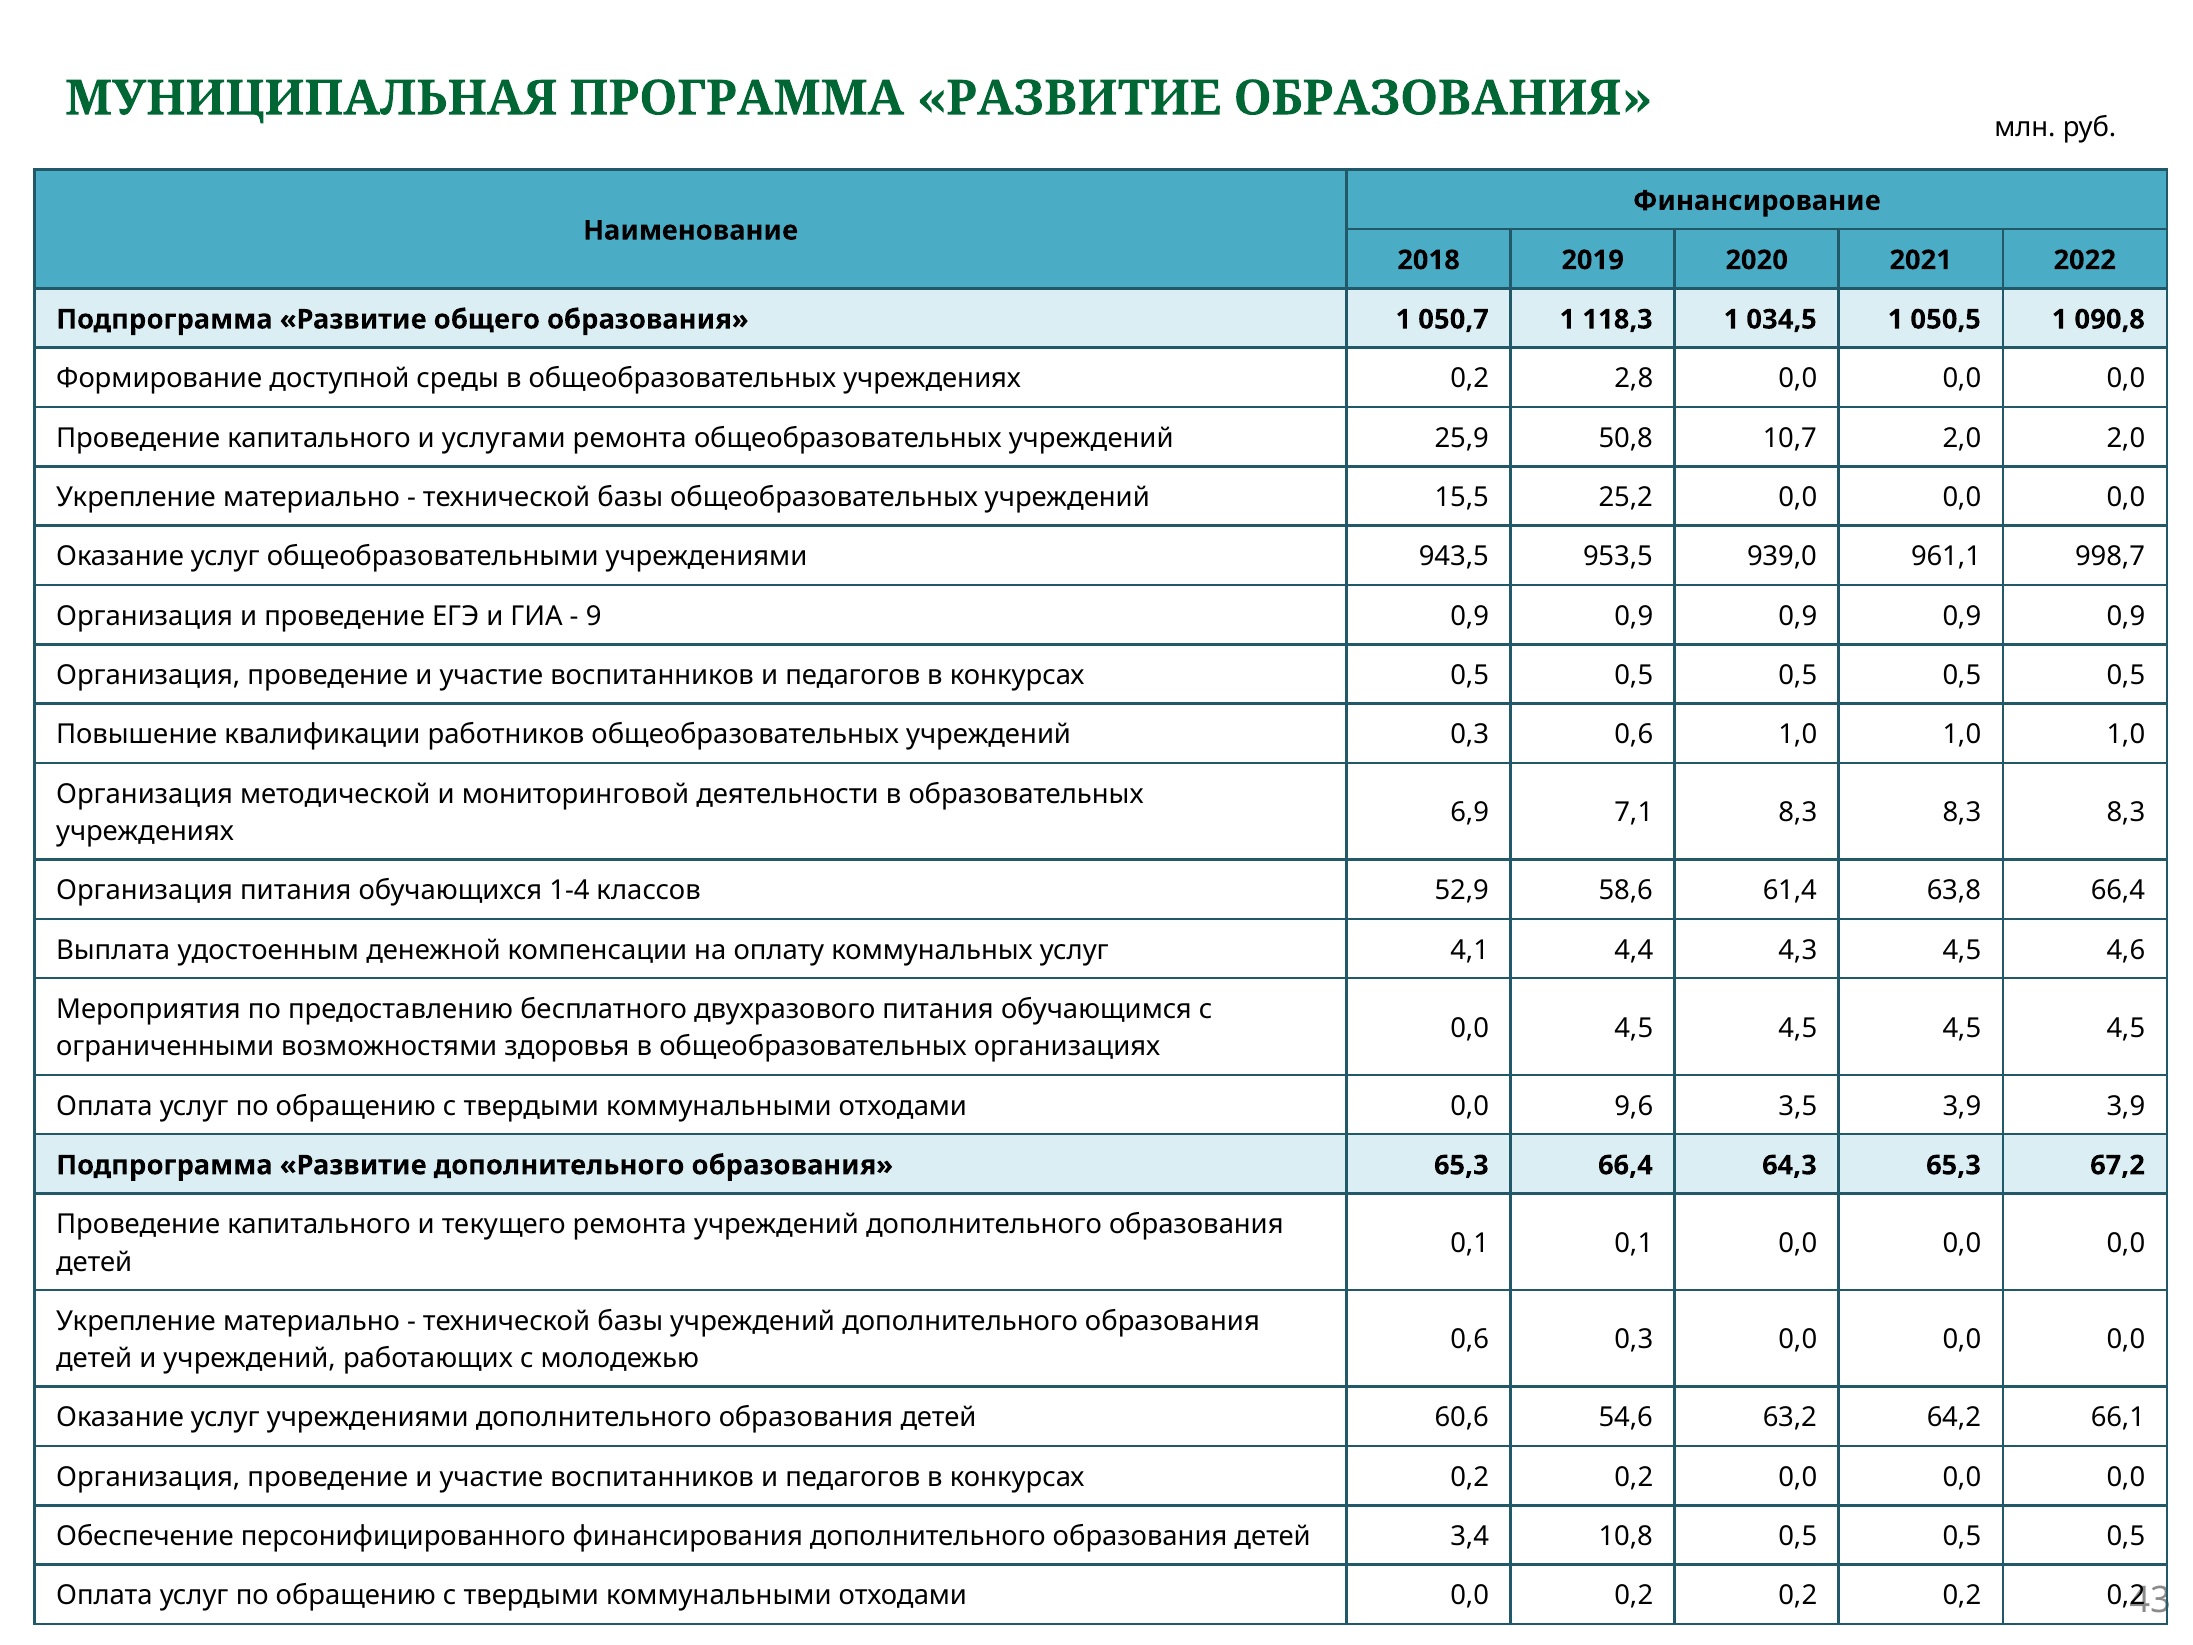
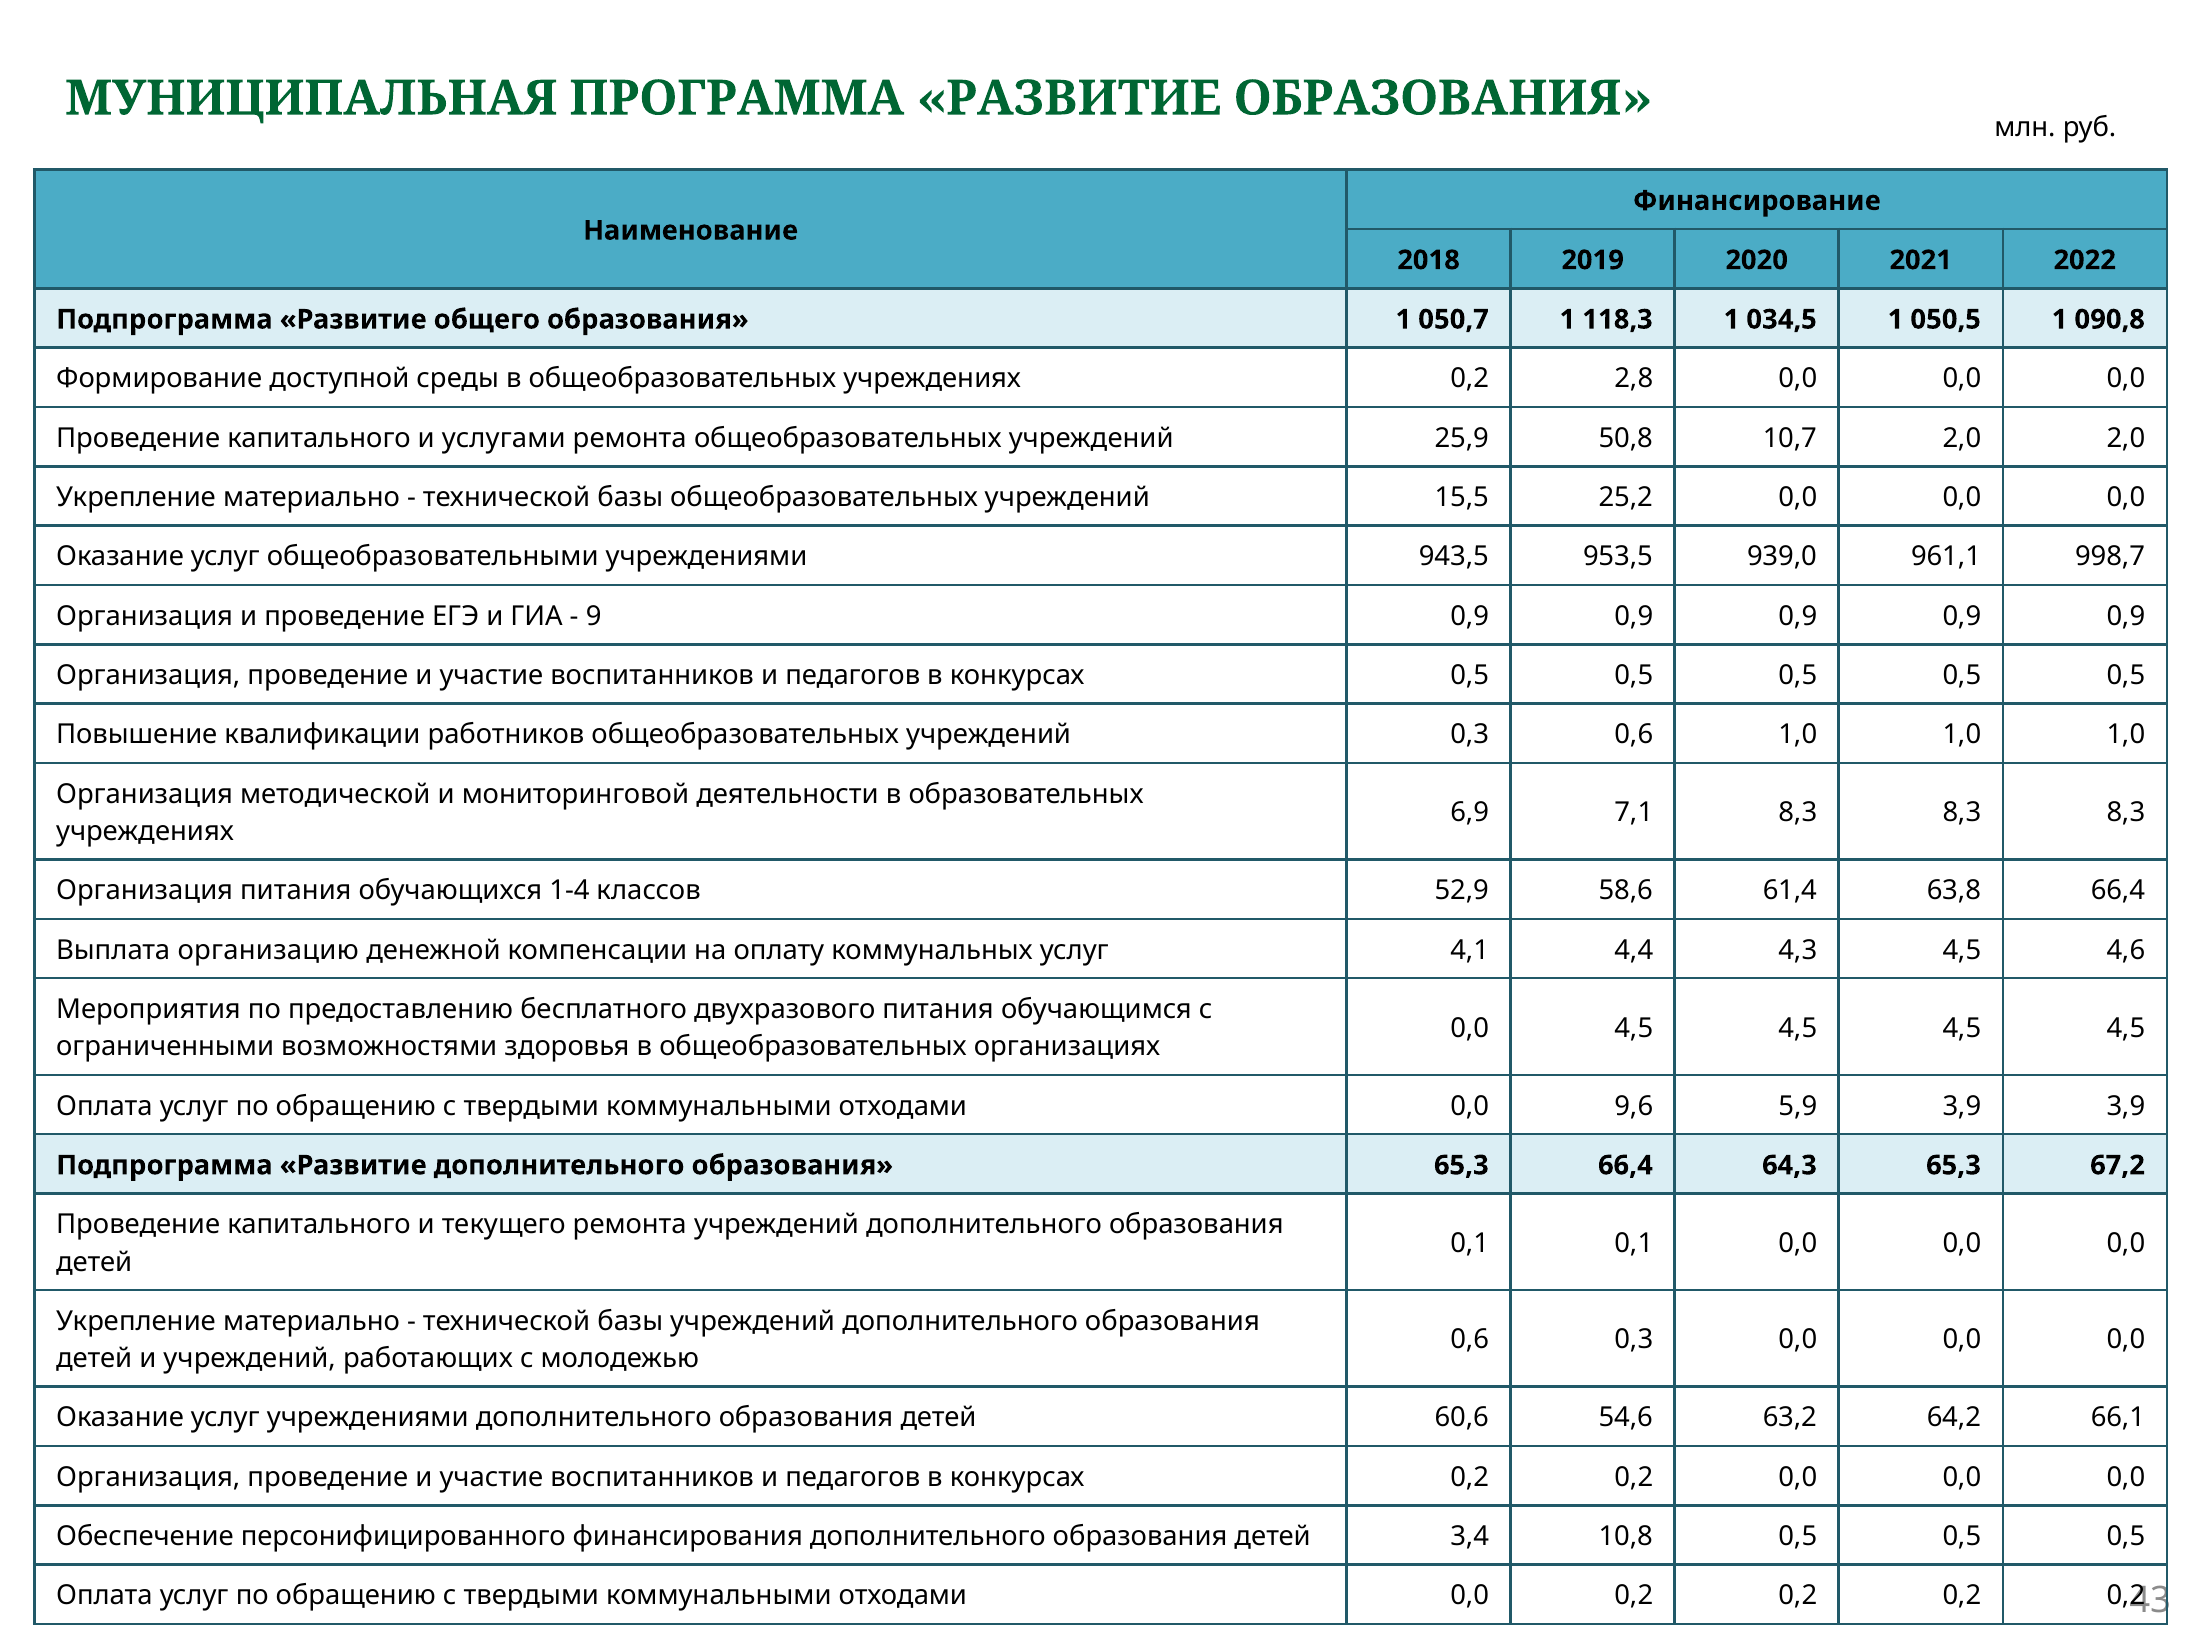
удостоенным: удостоенным -> организацию (268, 950)
3,5: 3,5 -> 5,9 (1798, 1106)
